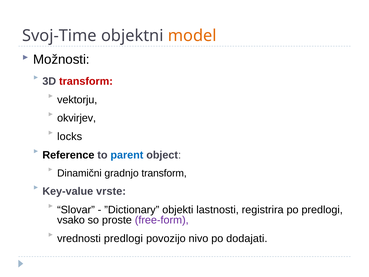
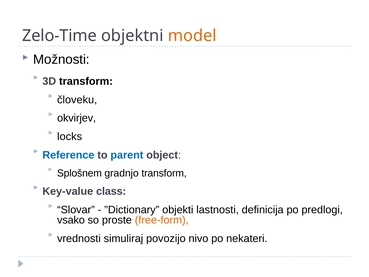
Svoj-Time: Svoj-Time -> Zelo-Time (60, 36)
transform colour: red -> black (86, 81)
vektorju: vektorju -> človeku (77, 100)
Reference colour: black -> blue (68, 155)
Dinamični: Dinamični -> Splošnem (79, 173)
vrste: vrste -> class (111, 191)
registrira: registrira -> definicija (263, 210)
free-form colour: purple -> orange (162, 220)
vrednosti predlogi: predlogi -> simuliraj (123, 238)
dodajati: dodajati -> nekateri (247, 238)
